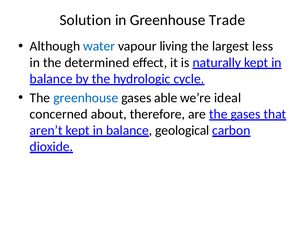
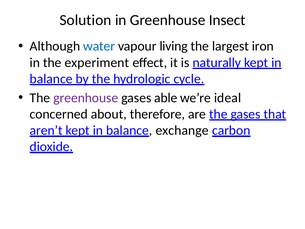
Trade: Trade -> Insect (227, 20)
less: less -> iron (263, 46)
determined: determined -> experiment (97, 62)
greenhouse colour: blue -> purple (86, 98)
geological: geological -> exchange (182, 130)
